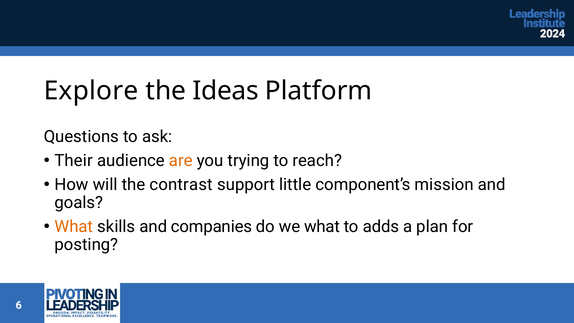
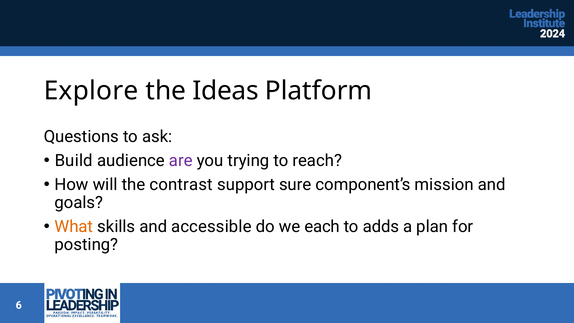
Their: Their -> Build (74, 160)
are colour: orange -> purple (181, 160)
little: little -> sure (295, 185)
companies: companies -> accessible (211, 227)
we what: what -> each (322, 227)
